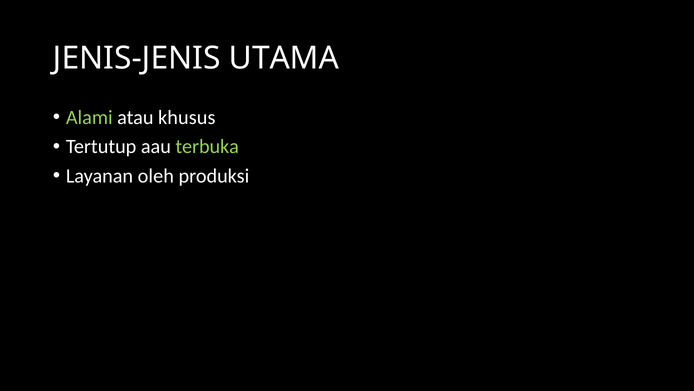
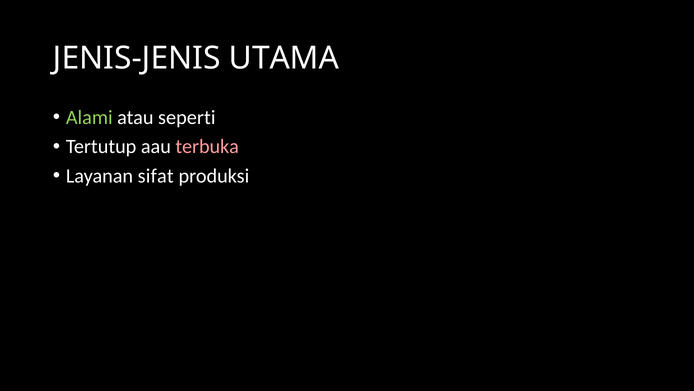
khusus: khusus -> seperti (187, 117)
terbuka colour: light green -> pink (207, 146)
oleh: oleh -> sifat (156, 176)
